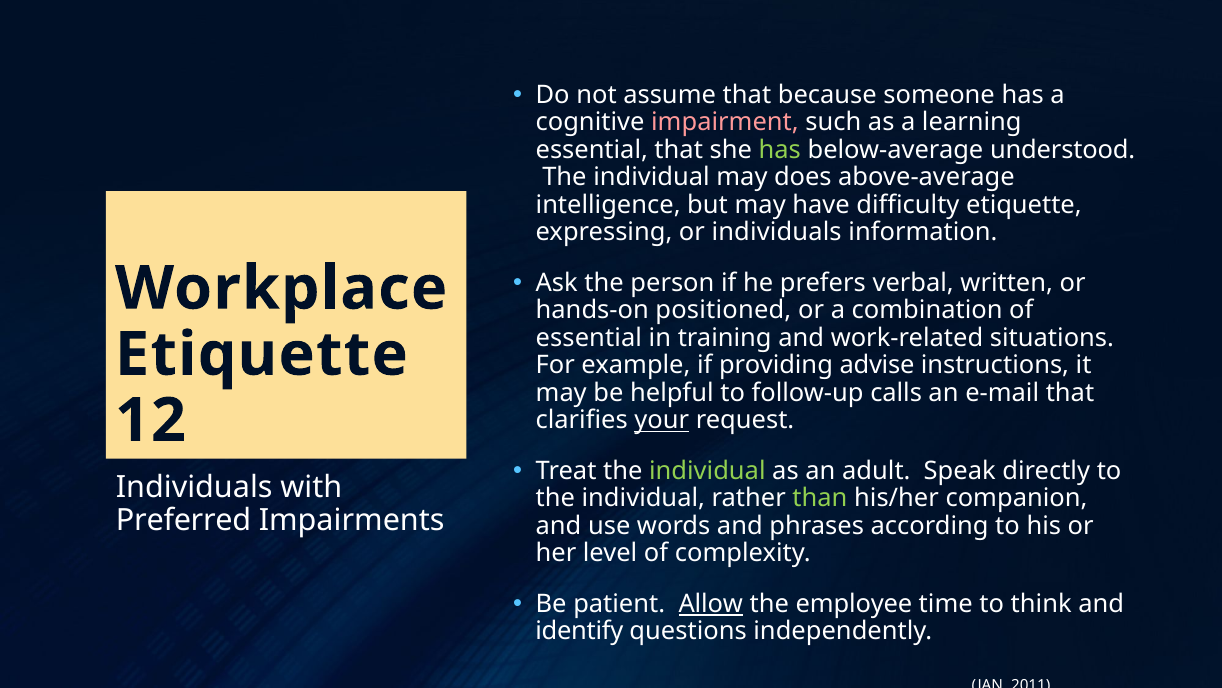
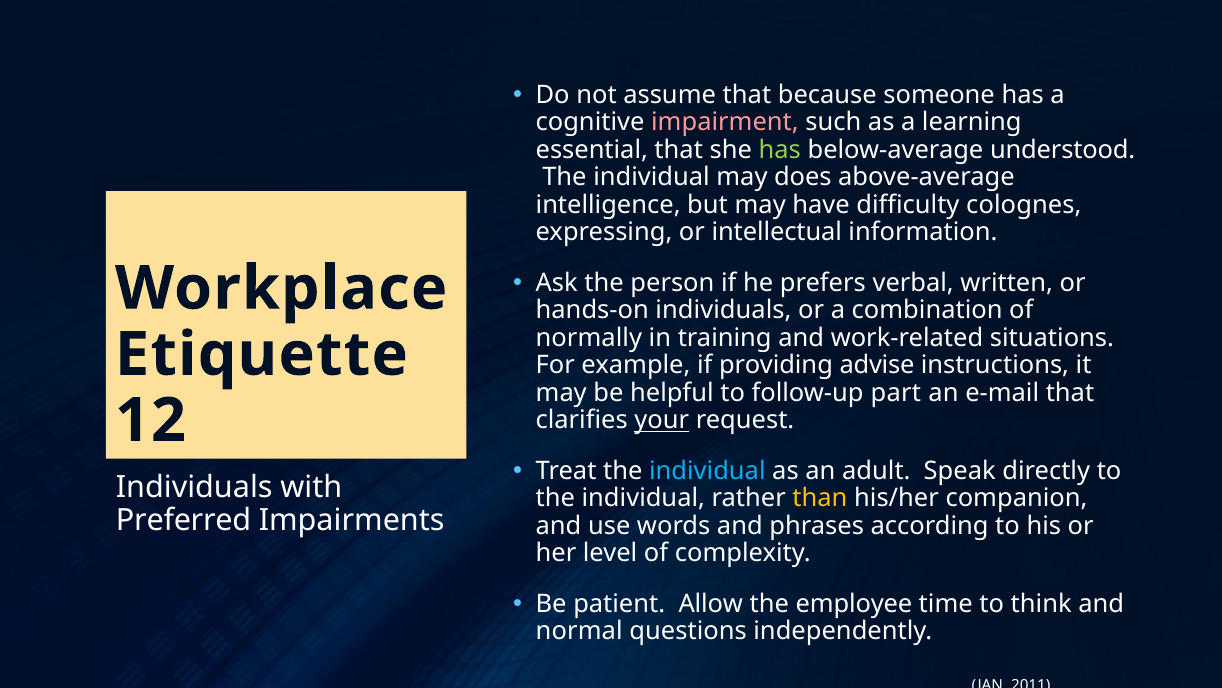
difficulty etiquette: etiquette -> colognes (1024, 205)
or individuals: individuals -> intellectual (777, 232)
hands-on positioned: positioned -> individuals (723, 310)
essential: essential -> normally (589, 338)
calls: calls -> part (896, 393)
individual colour: light green -> light blue (707, 470)
than colour: light green -> yellow (820, 498)
Allow underline: present -> none (711, 603)
identify: identify -> normal (579, 631)
